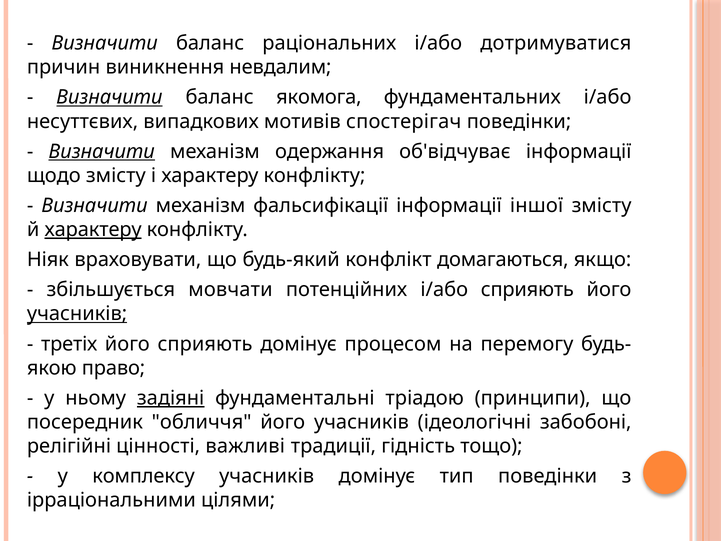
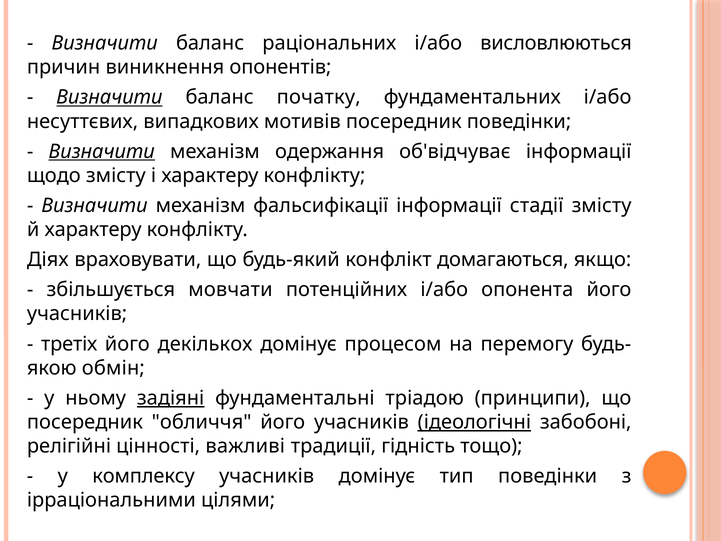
дотримуватися: дотримуватися -> висловлюються (556, 43)
невдалим: невдалим -> опонентів (280, 67)
якомога: якомога -> початку (319, 97)
мотивів спостерігач: спостерігач -> посередник (404, 121)
іншої: іншої -> стадії (537, 206)
характеру underline: present -> none (93, 230)
Ніяк: Ніяк -> Діях (48, 260)
і/або сприяють: сприяють -> опонента (527, 290)
учасників underline: present -> none (77, 314)
його сприяють: сприяють -> декількох (205, 344)
право: право -> обмін (113, 368)
ідеологічні underline: none -> present (474, 422)
